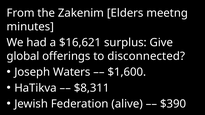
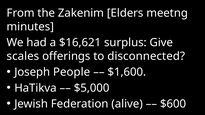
global: global -> scales (23, 56)
Waters: Waters -> People (72, 72)
$8,311: $8,311 -> $5,000 (92, 88)
$390: $390 -> $600 (173, 104)
